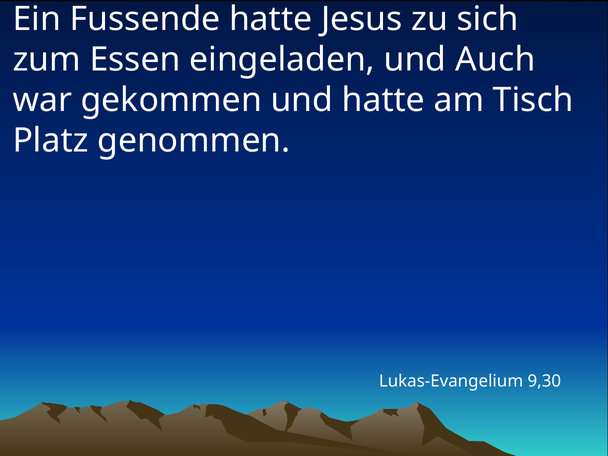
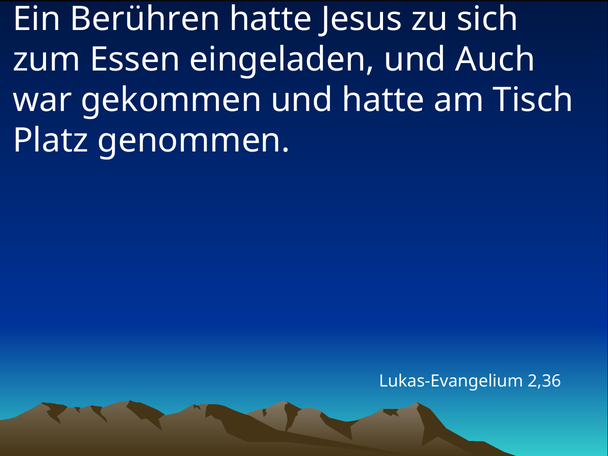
Fussende: Fussende -> Berühren (145, 19)
9,30: 9,30 -> 2,36 (544, 381)
